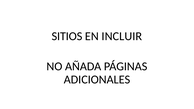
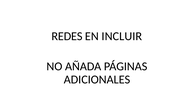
SITIOS: SITIOS -> REDES (67, 36)
